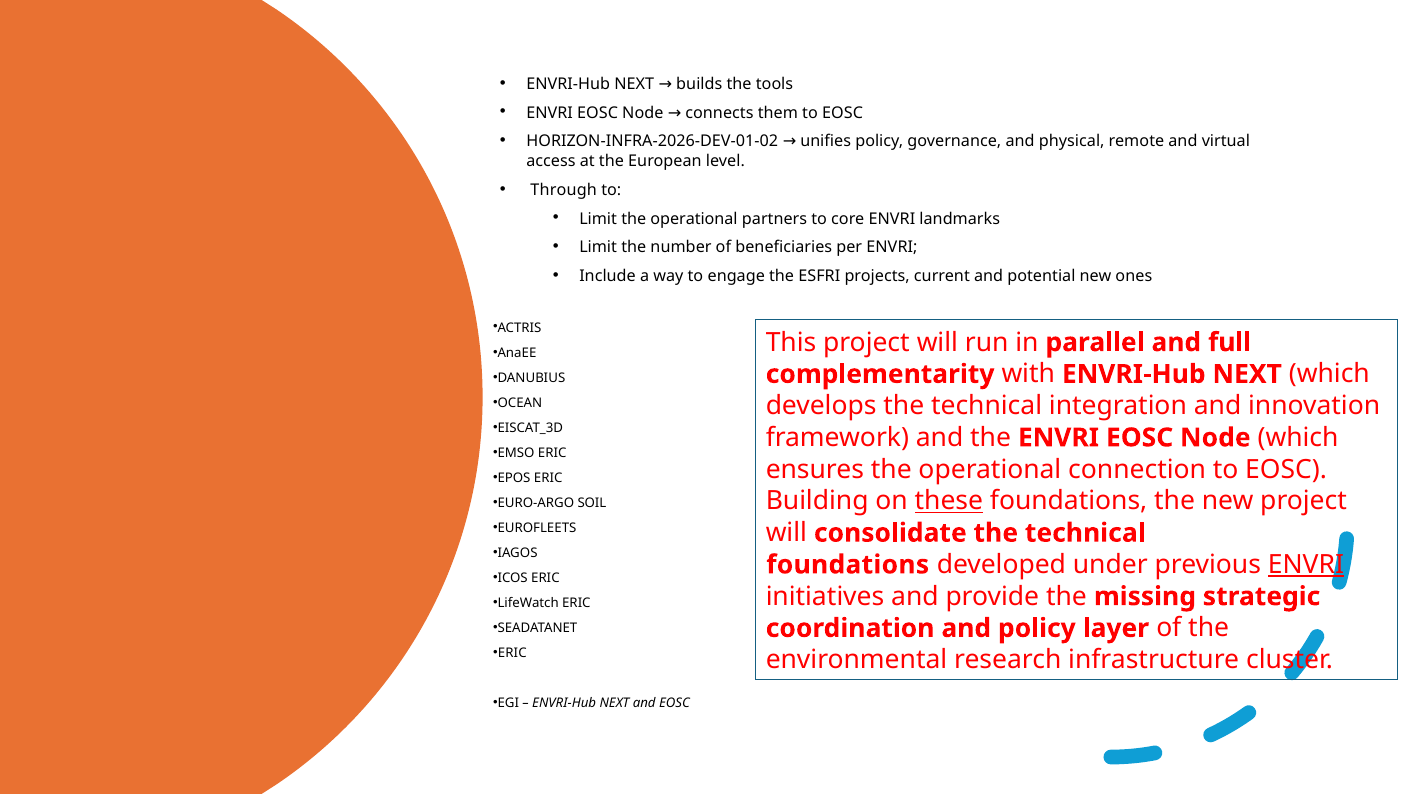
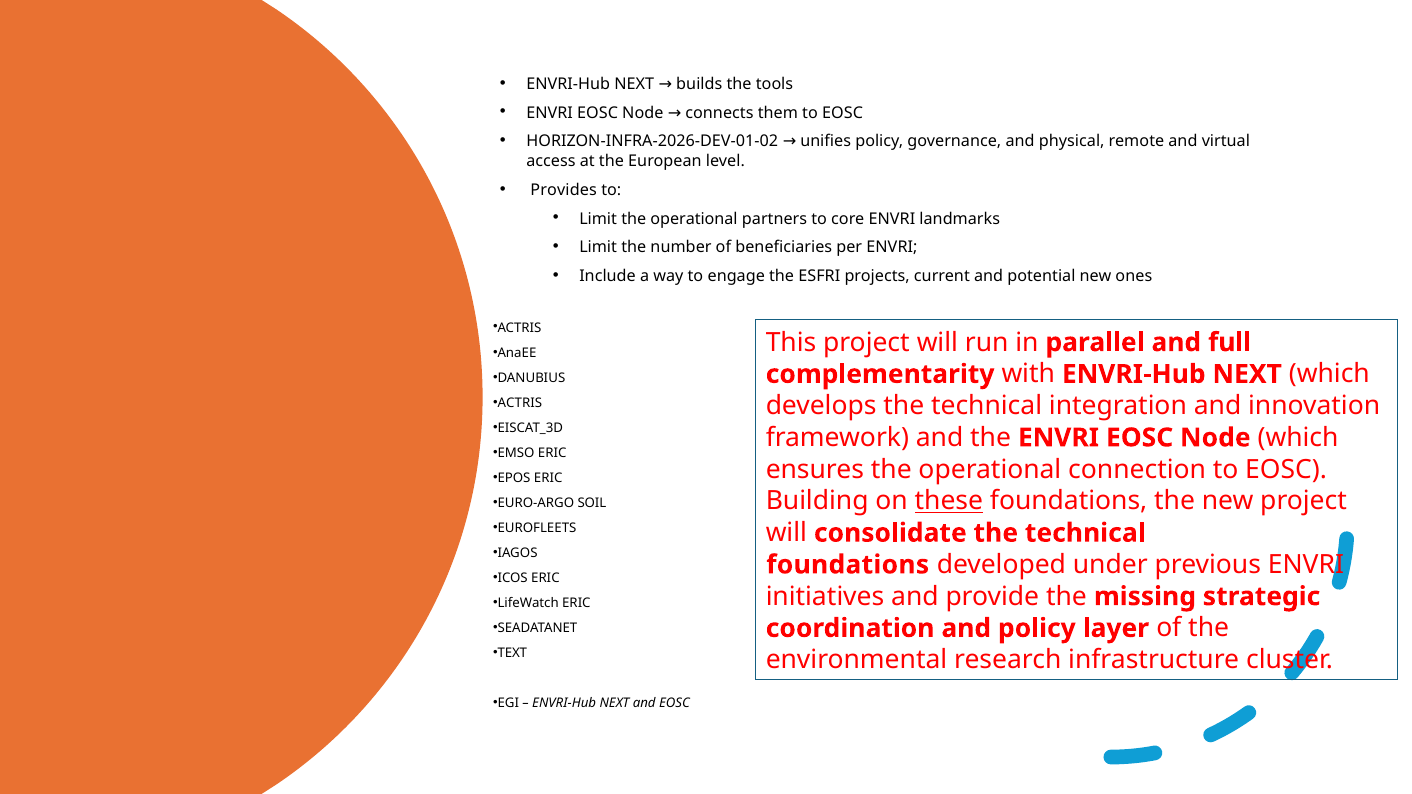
Through: Through -> Provides (564, 190)
OCEAN: OCEAN -> ACTRIS (520, 403)
ENVRI underline: present -> none (1306, 565)
ERIC: ERIC -> TEXT (512, 654)
